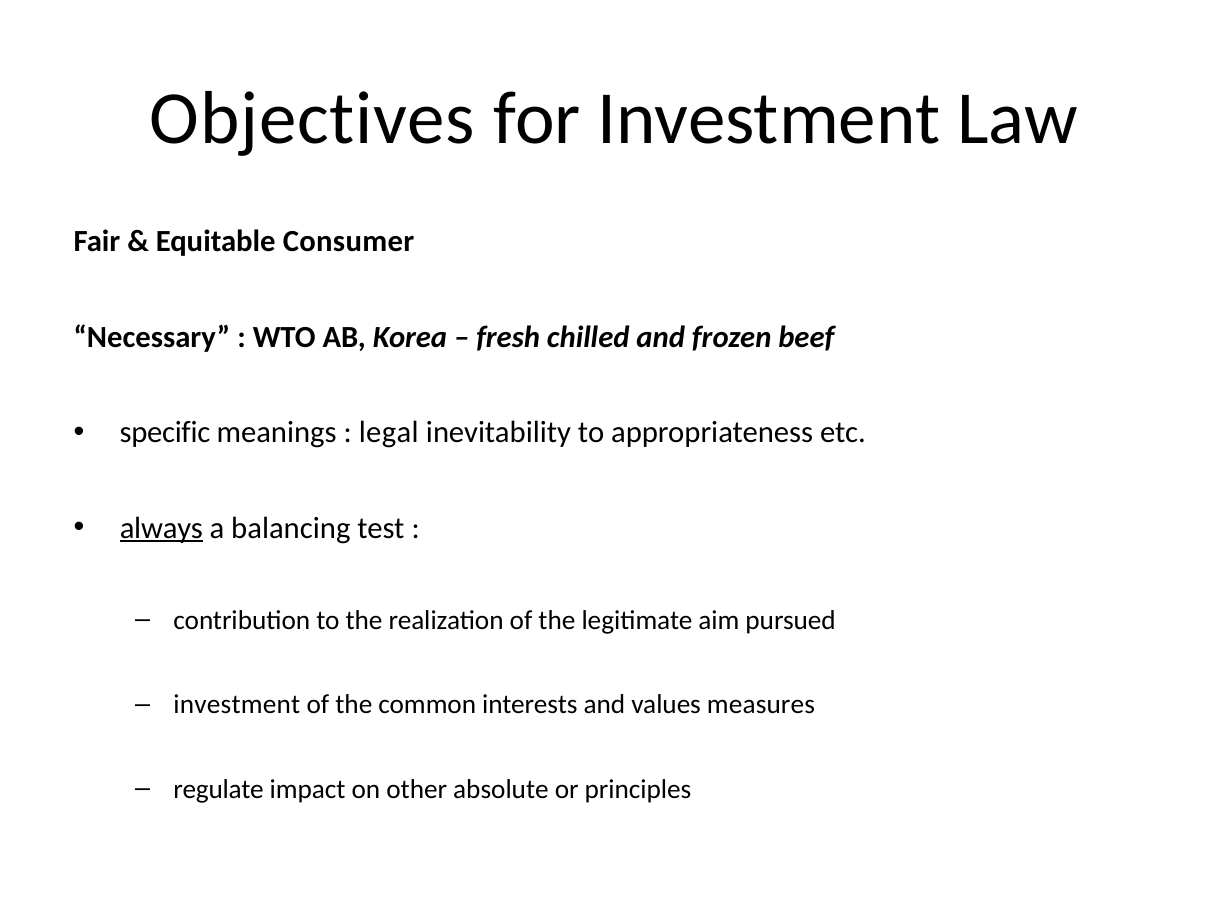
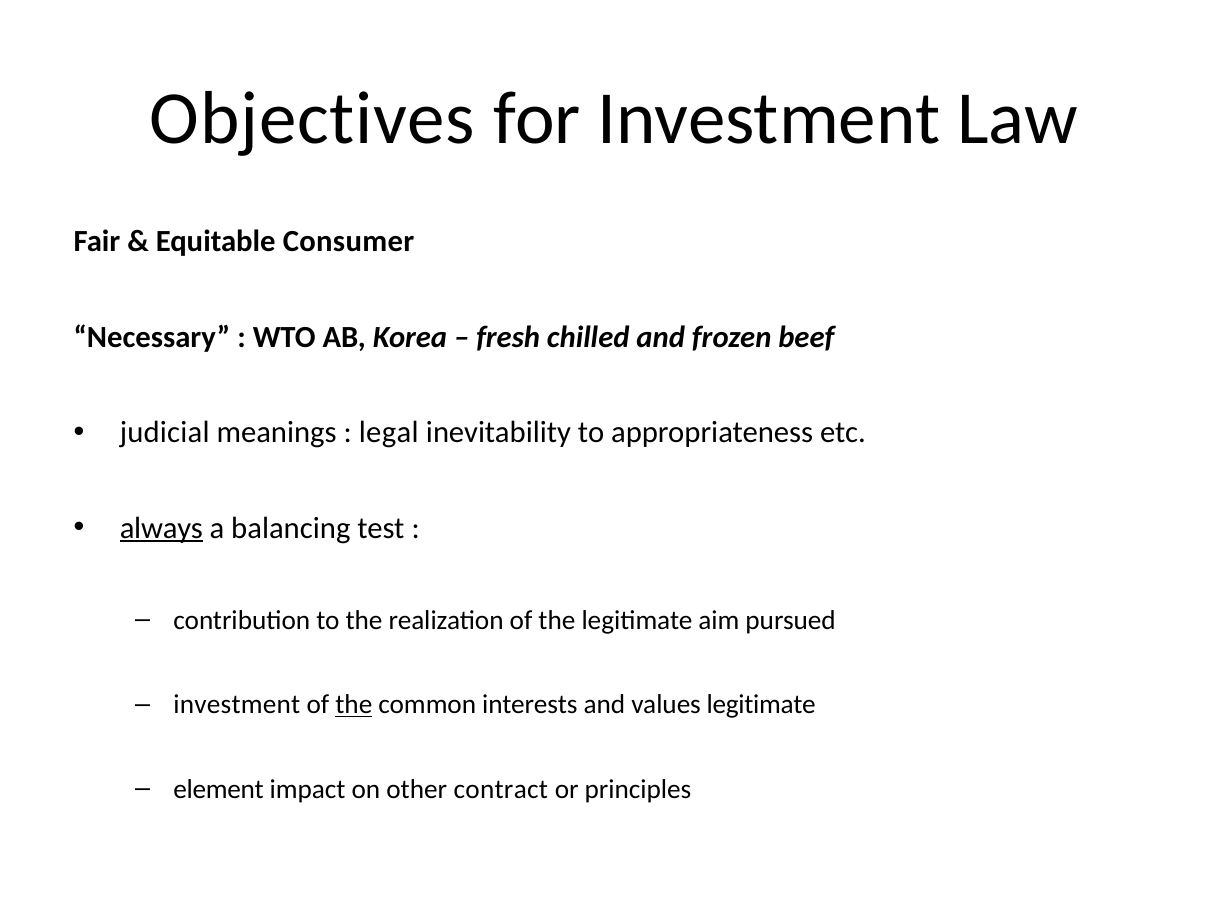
specific: specific -> judicial (165, 433)
the underline: none -> present (354, 705)
values measures: measures -> legitimate (761, 705)
regulate: regulate -> element (219, 789)
absolute: absolute -> contract (501, 789)
